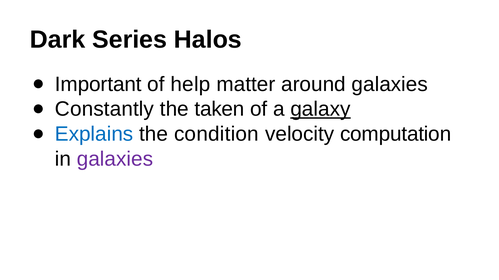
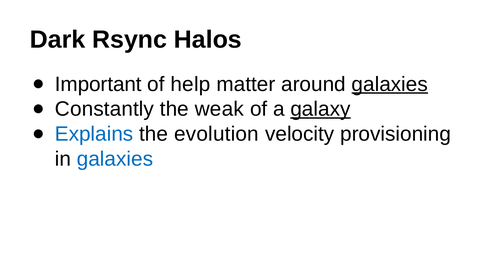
Series: Series -> Rsync (130, 40)
galaxies underline: none -> present (390, 84)
taken: taken -> weak (219, 109)
condition: condition -> evolution (216, 134)
computation: computation -> provisioning (396, 134)
galaxies colour: purple -> blue (115, 159)
